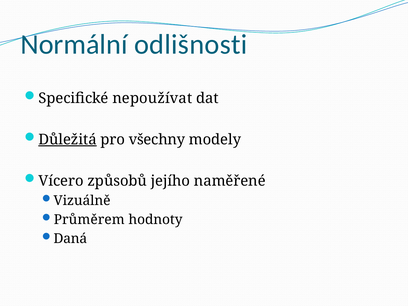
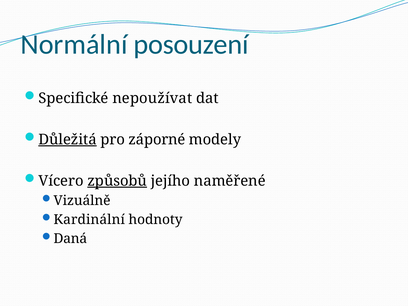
odlišnosti: odlišnosti -> posouzení (191, 44)
všechny: všechny -> záporné (157, 140)
způsobů underline: none -> present (117, 181)
Průměrem: Průměrem -> Kardinální (89, 220)
